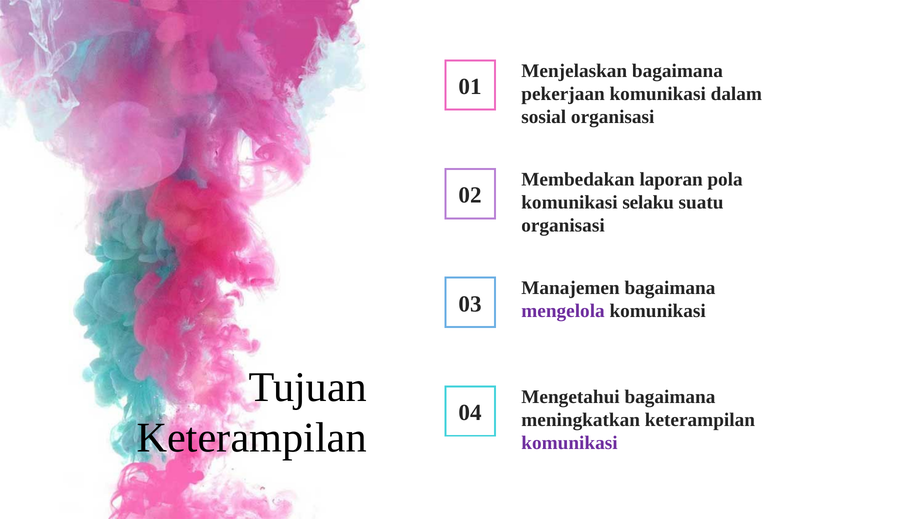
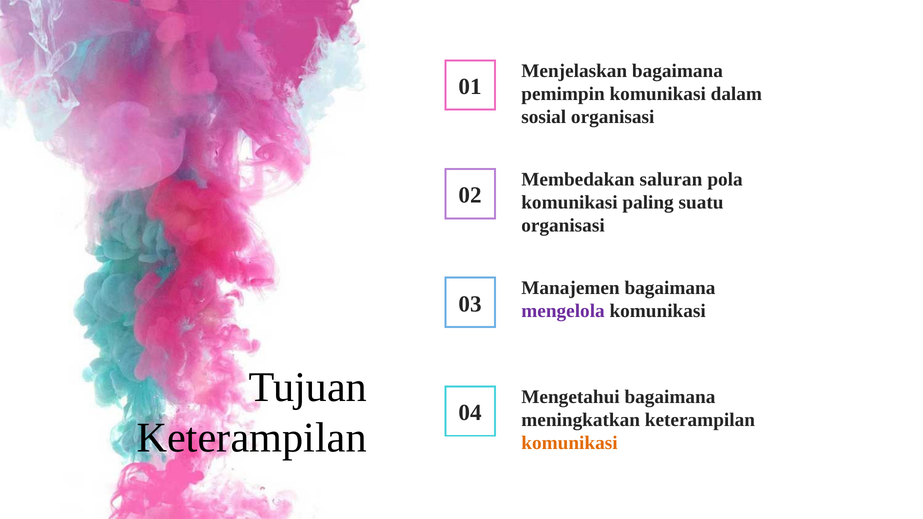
pekerjaan: pekerjaan -> pemimpin (563, 94)
laporan: laporan -> saluran (671, 179)
selaku: selaku -> paling (648, 202)
komunikasi colour: purple -> orange (569, 443)
